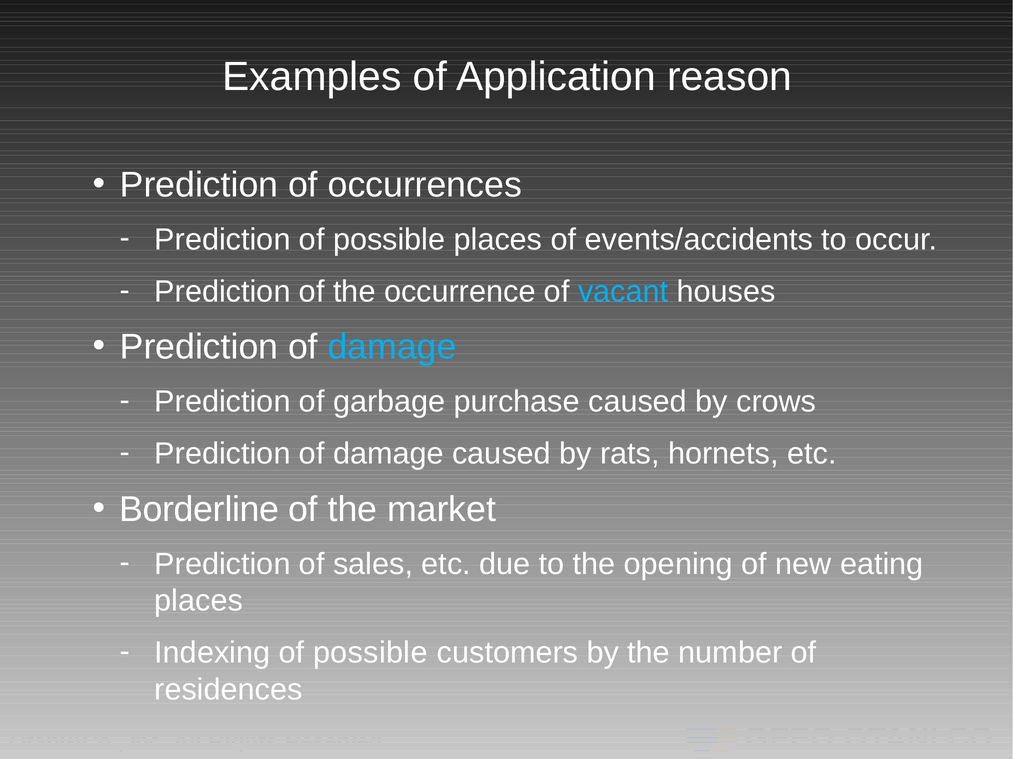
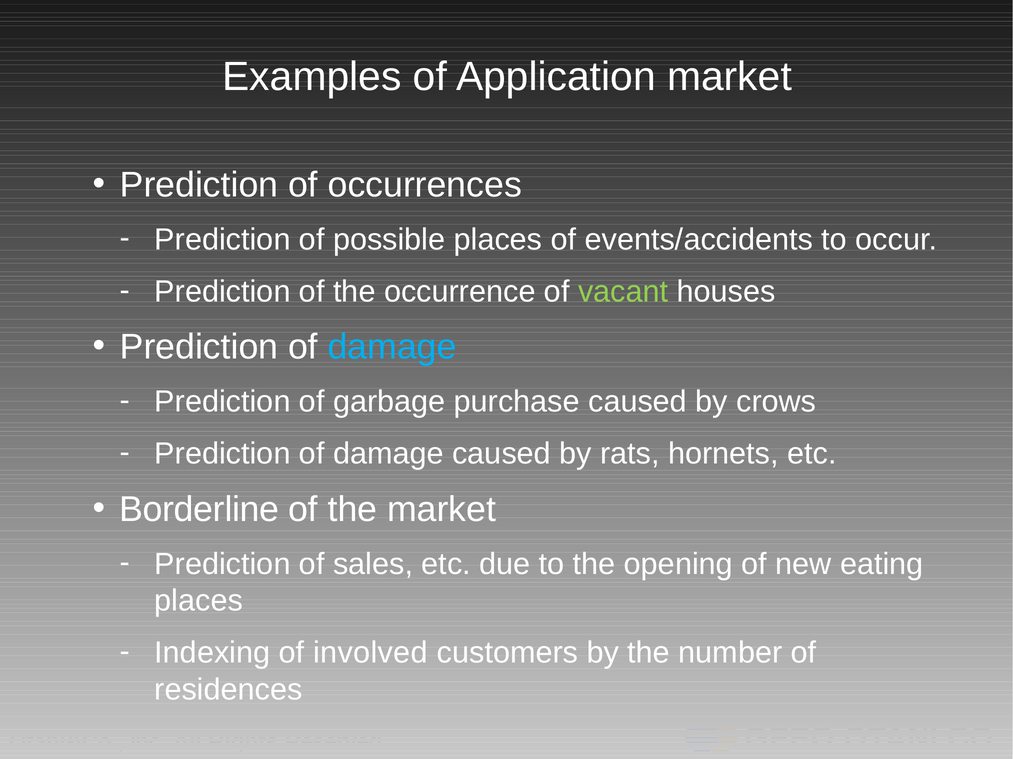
Application reason: reason -> market (729, 77)
vacant colour: light blue -> light green (623, 292)
Indexing of possible: possible -> involved (370, 653)
